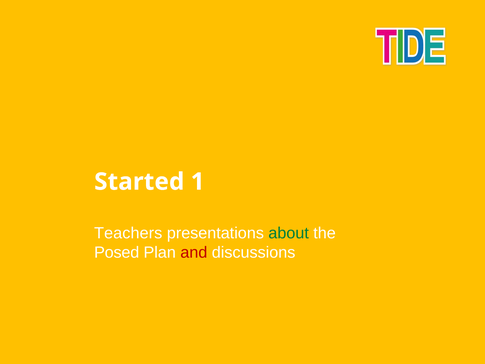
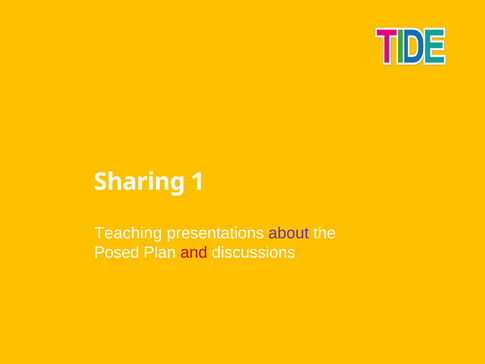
Started: Started -> Sharing (139, 182)
Teachers: Teachers -> Teaching (128, 233)
about colour: green -> purple (289, 233)
